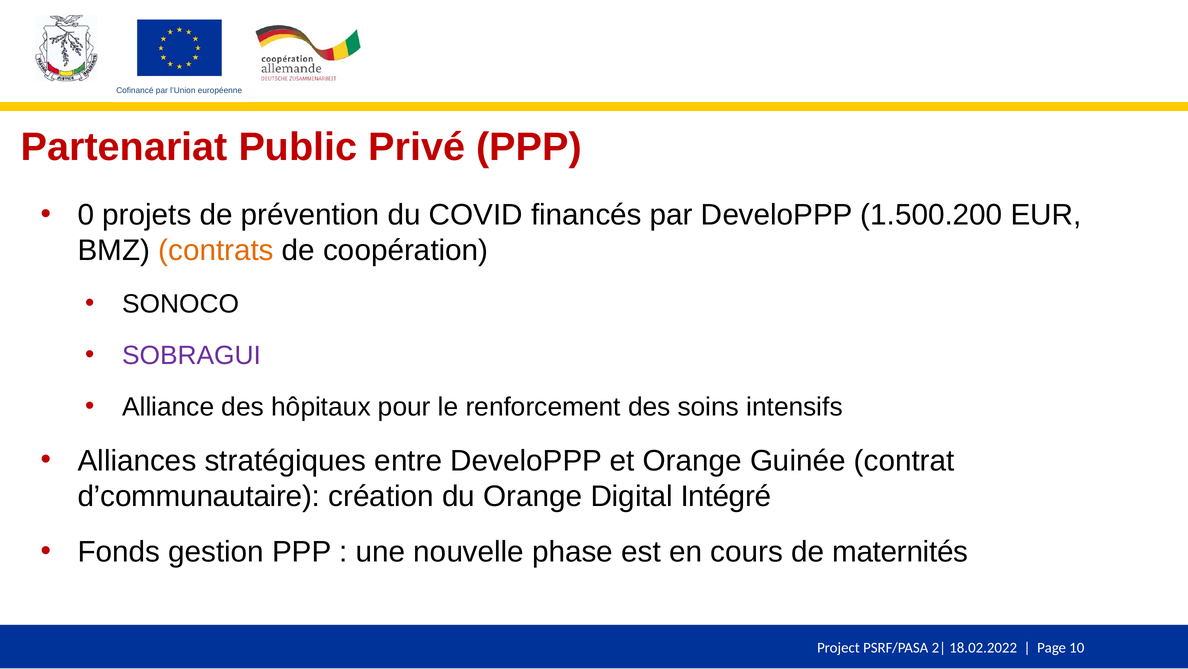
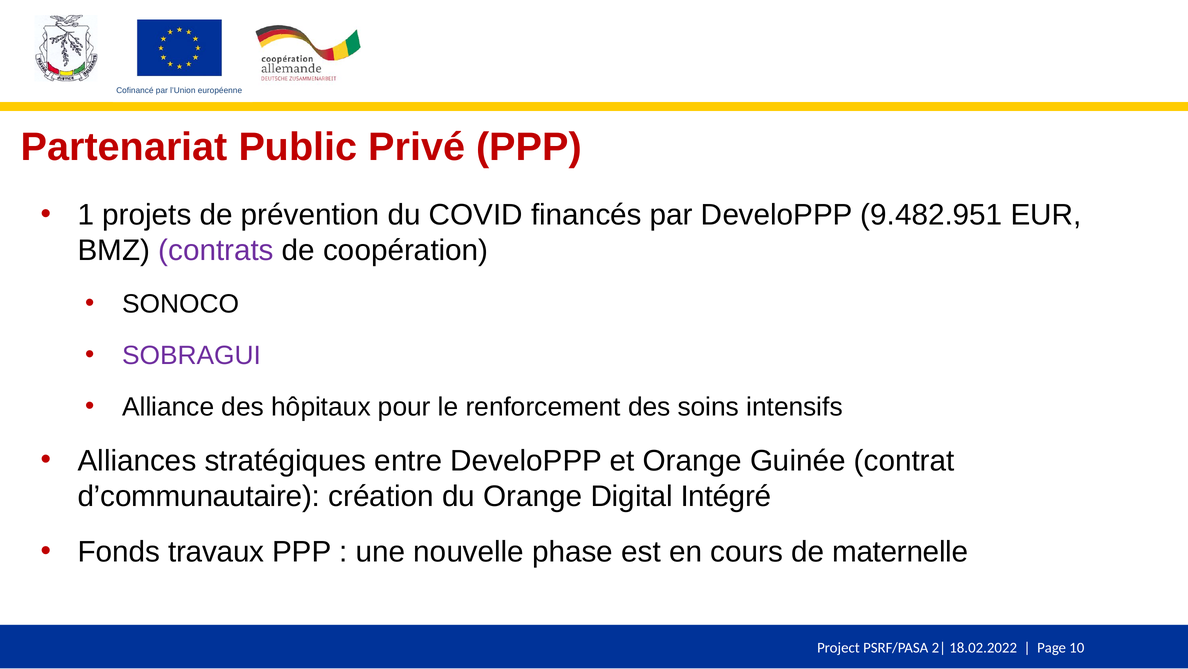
0: 0 -> 1 (86, 215)
1.500.200: 1.500.200 -> 9.482.951 (931, 215)
contrats colour: orange -> purple (216, 250)
gestion: gestion -> travaux (216, 551)
maternités: maternités -> maternelle (900, 551)
